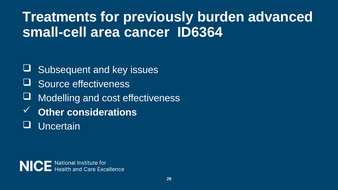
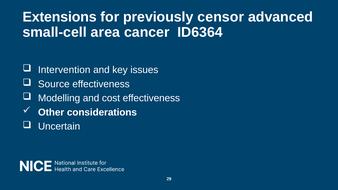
Treatments: Treatments -> Extensions (60, 17)
burden: burden -> censor (221, 17)
Subsequent: Subsequent -> Intervention (64, 70)
